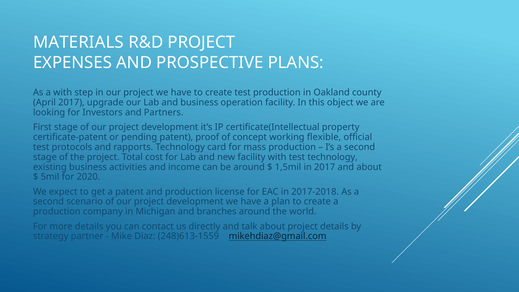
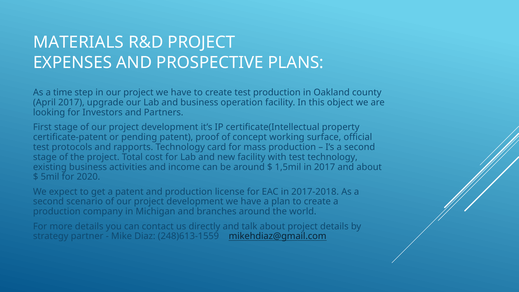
a with: with -> time (63, 93)
flexible: flexible -> surface (324, 137)
